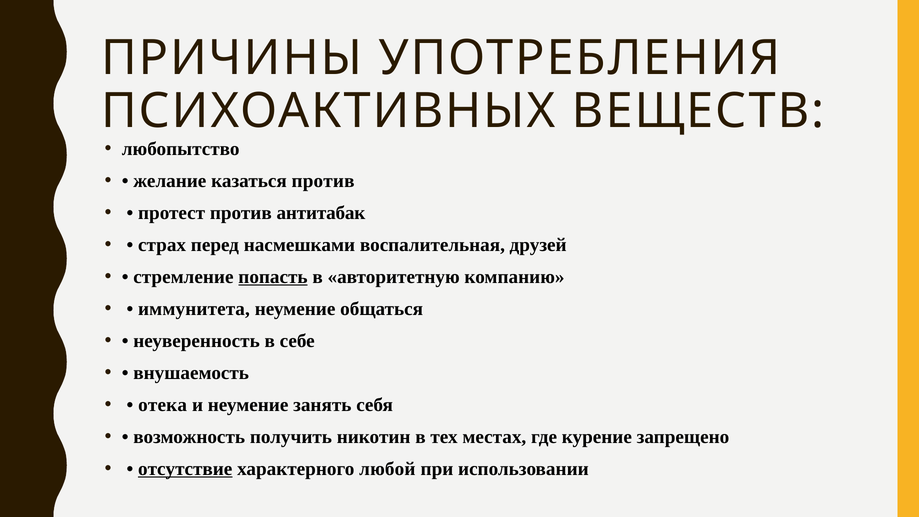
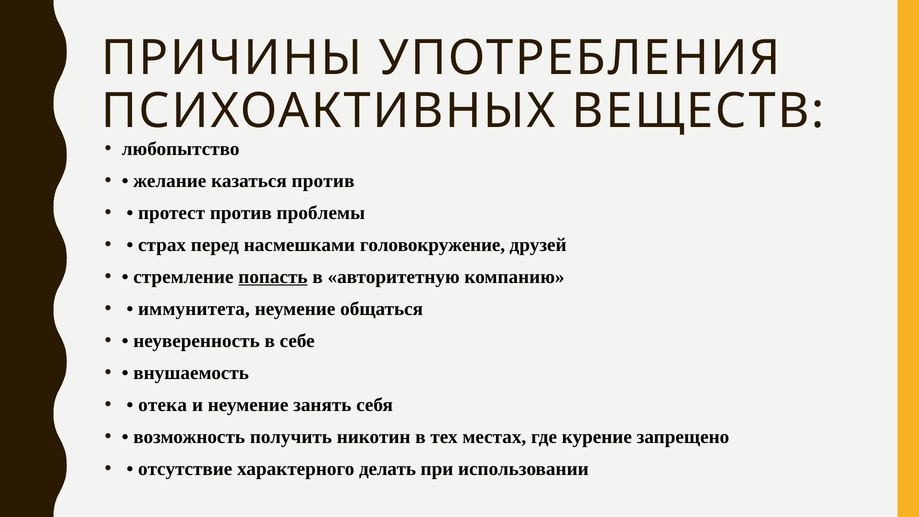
антитабак: антитабак -> проблемы (321, 213)
воспалительная: воспалительная -> головокружение (432, 245)
отсутствие underline: present -> none (185, 469)
любой: любой -> делать (388, 469)
